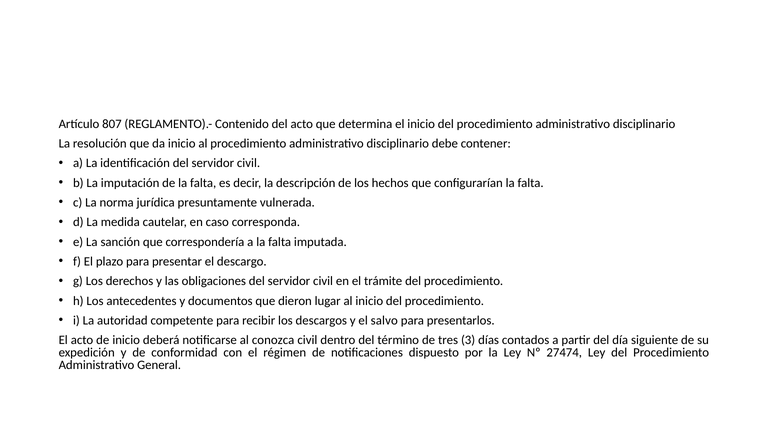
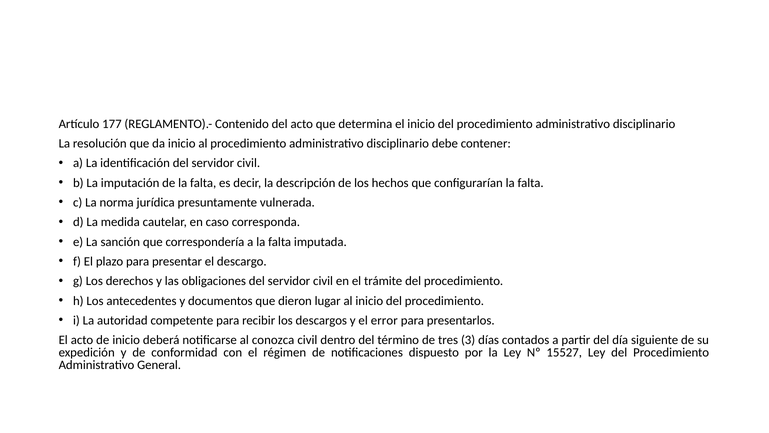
807: 807 -> 177 (112, 124)
salvo: salvo -> error (384, 320)
27474: 27474 -> 15527 (564, 352)
